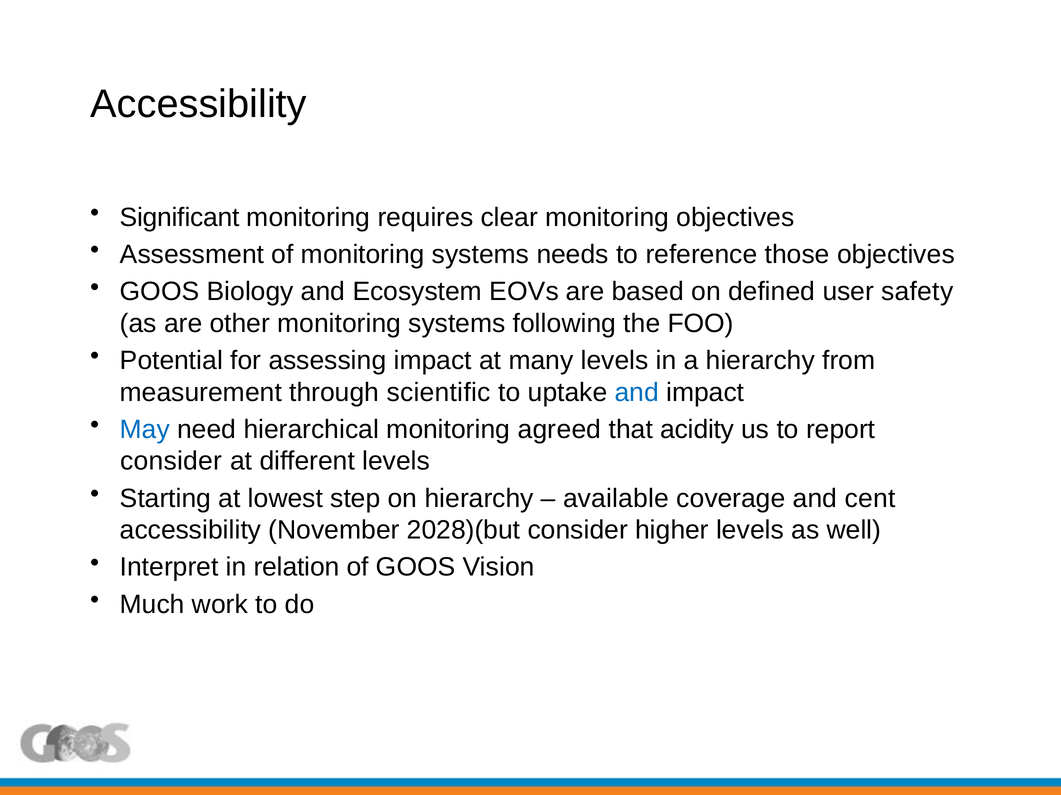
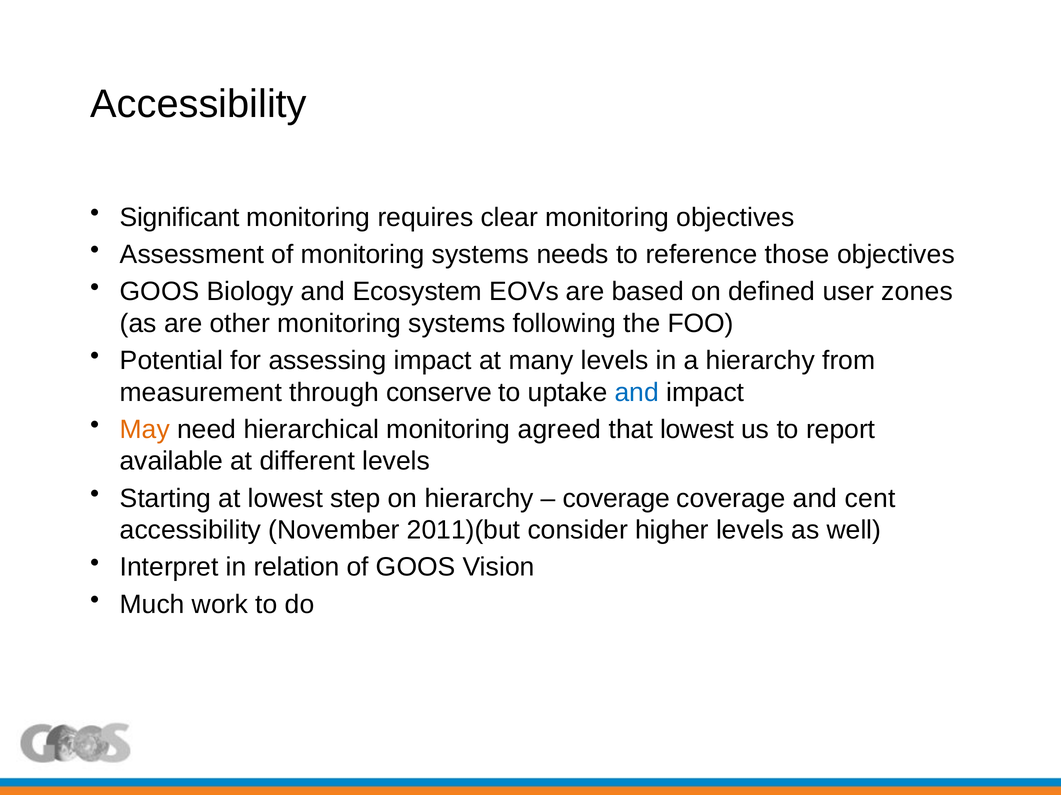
safety: safety -> zones (917, 292)
scientific: scientific -> conserve (439, 393)
May colour: blue -> orange (145, 430)
that acidity: acidity -> lowest (697, 430)
consider: consider -> available (171, 462)
available: available -> coverage (616, 499)
2028)(but: 2028)(but -> 2011)(but (464, 531)
